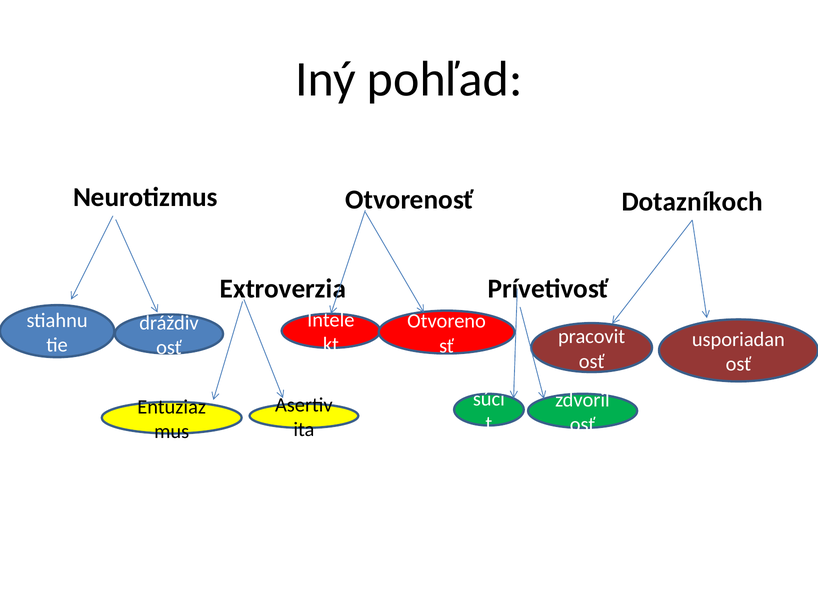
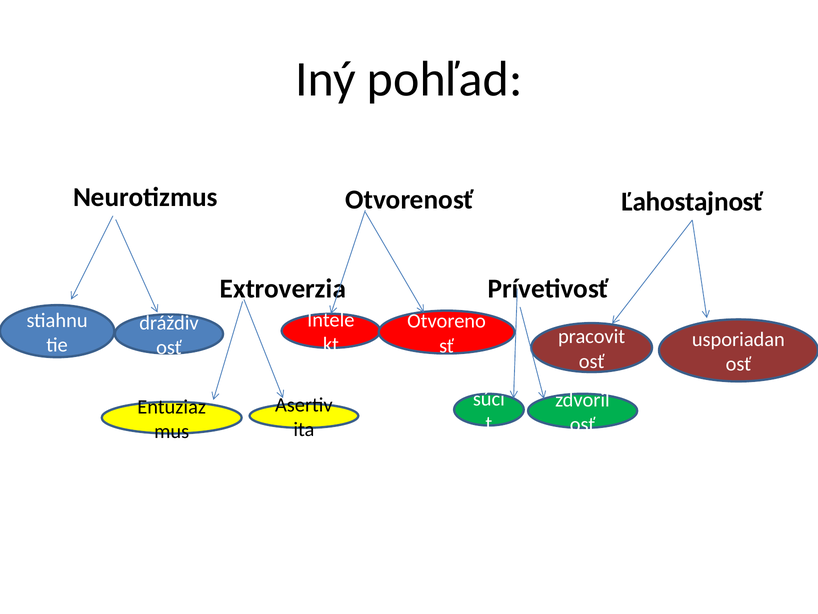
Dotazníkoch: Dotazníkoch -> Ľahostajnosť (692, 201)
